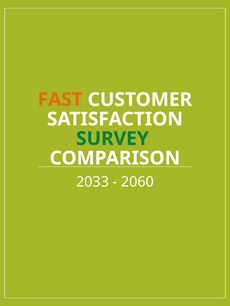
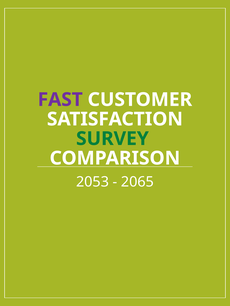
FAST colour: orange -> purple (60, 100)
2033: 2033 -> 2053 (92, 182)
2060: 2060 -> 2065 (137, 182)
